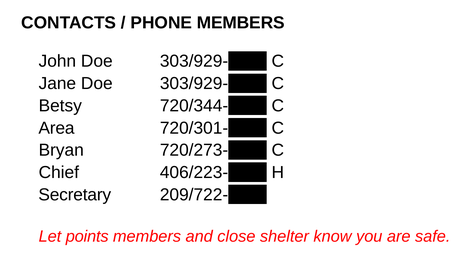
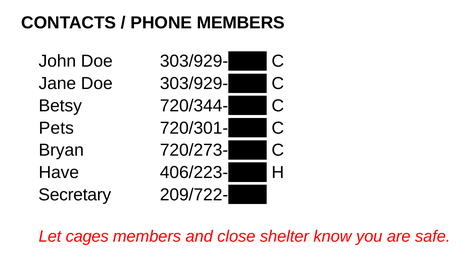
Area: Area -> Pets (56, 128)
Chief: Chief -> Have (59, 172)
points: points -> cages (87, 236)
